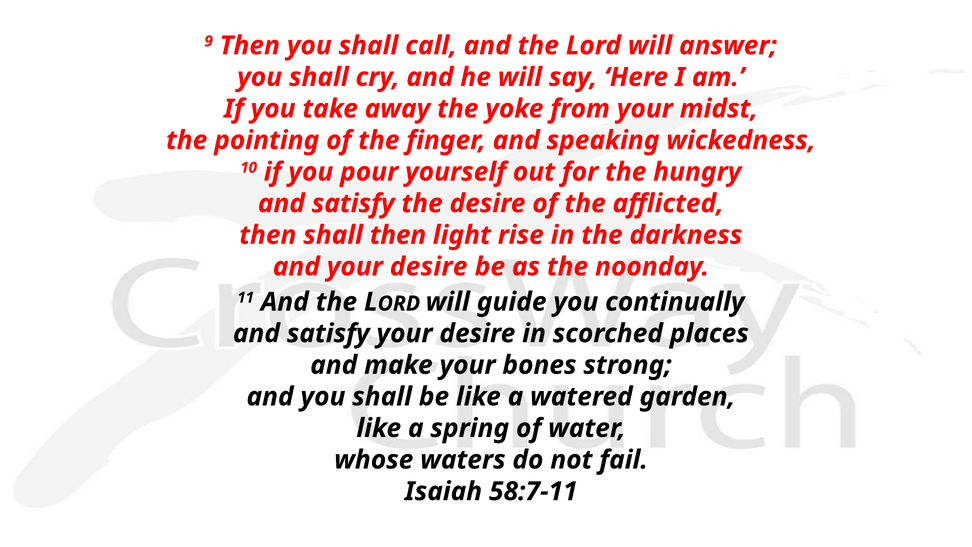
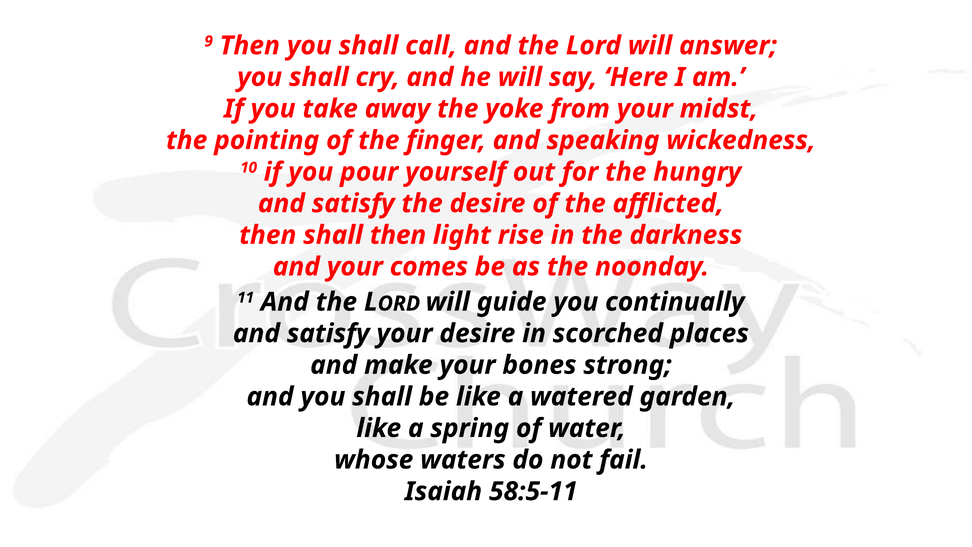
and your desire: desire -> comes (429, 267)
58:7-11: 58:7-11 -> 58:5-11 (533, 491)
